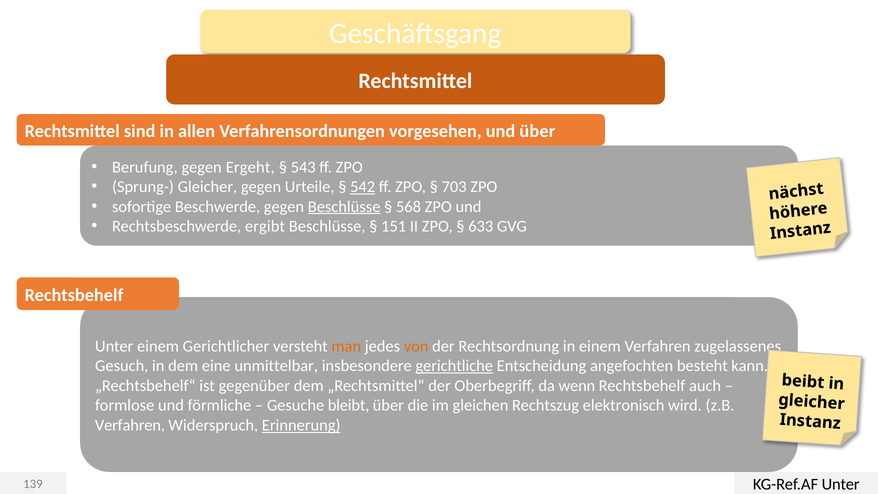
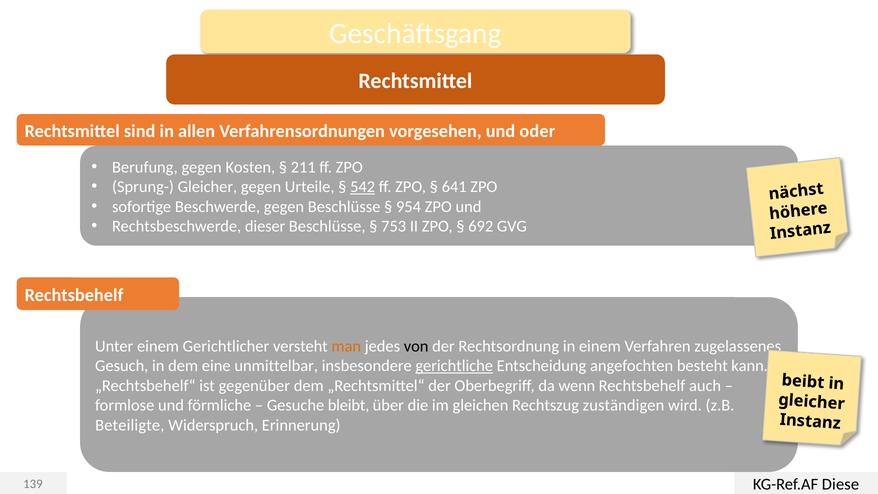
und über: über -> oder (537, 131)
Ergeht: Ergeht -> Kosten (250, 167)
543: 543 -> 211 (303, 167)
703: 703 -> 641 (454, 187)
Beschlüsse underline: present -> none (344, 207)
568: 568 -> 954 (409, 207)
ergibt: ergibt -> dieser (265, 226)
151: 151 -> 753 (394, 226)
633: 633 -> 692 (481, 226)
von colour: orange -> black (416, 346)
elektronisch: elektronisch -> zuständigen (624, 405)
Verfahren: Verfahren -> Beteiligte (130, 425)
Erinnerung underline: present -> none (301, 425)
KG-Ref.AF Unter: Unter -> Diese (840, 484)
